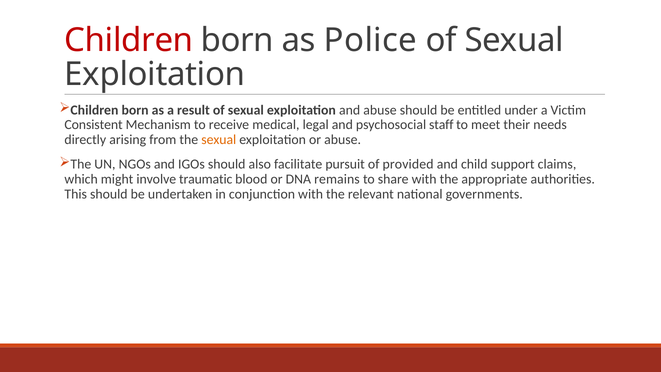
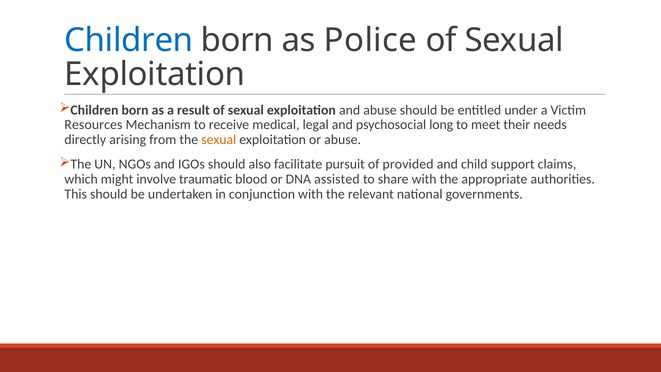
Children colour: red -> blue (129, 40)
Consistent: Consistent -> Resources (93, 125)
staff: staff -> long (441, 125)
remains: remains -> assisted (337, 179)
